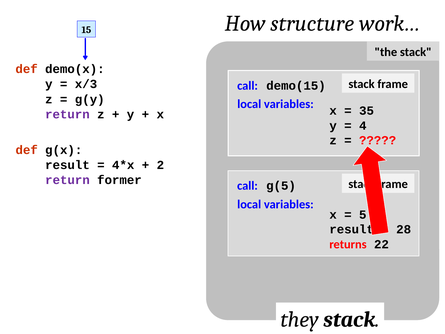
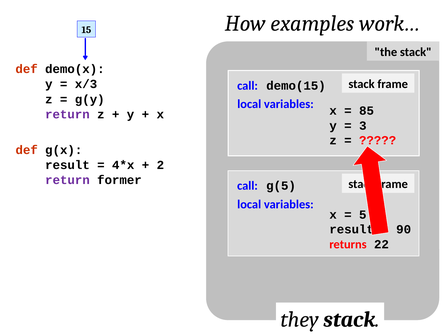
structure: structure -> examples (312, 23)
35: 35 -> 85 (367, 111)
4: 4 -> 3 (363, 126)
28: 28 -> 90 (404, 229)
